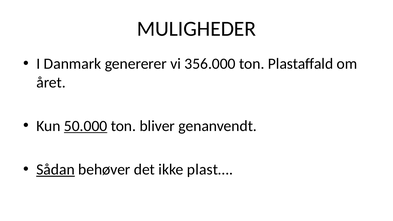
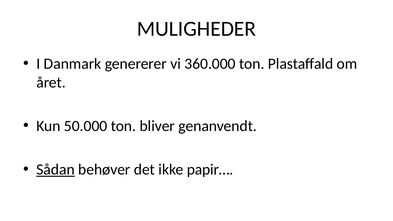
356.000: 356.000 -> 360.000 (210, 64)
50.000 underline: present -> none (86, 126)
plast…: plast… -> papir… (210, 170)
